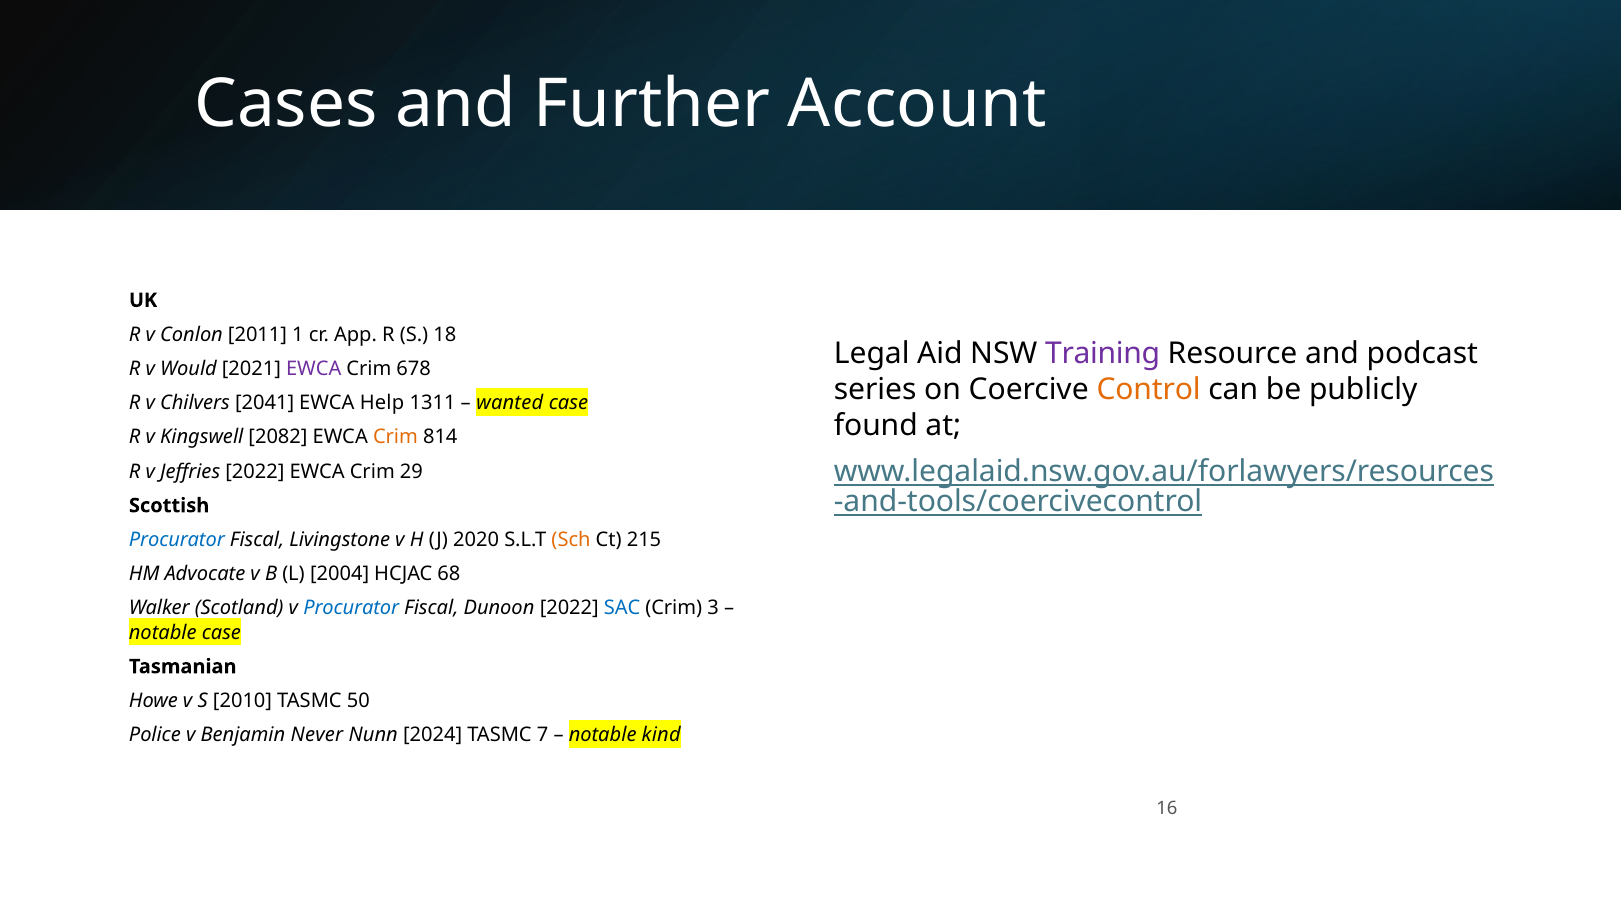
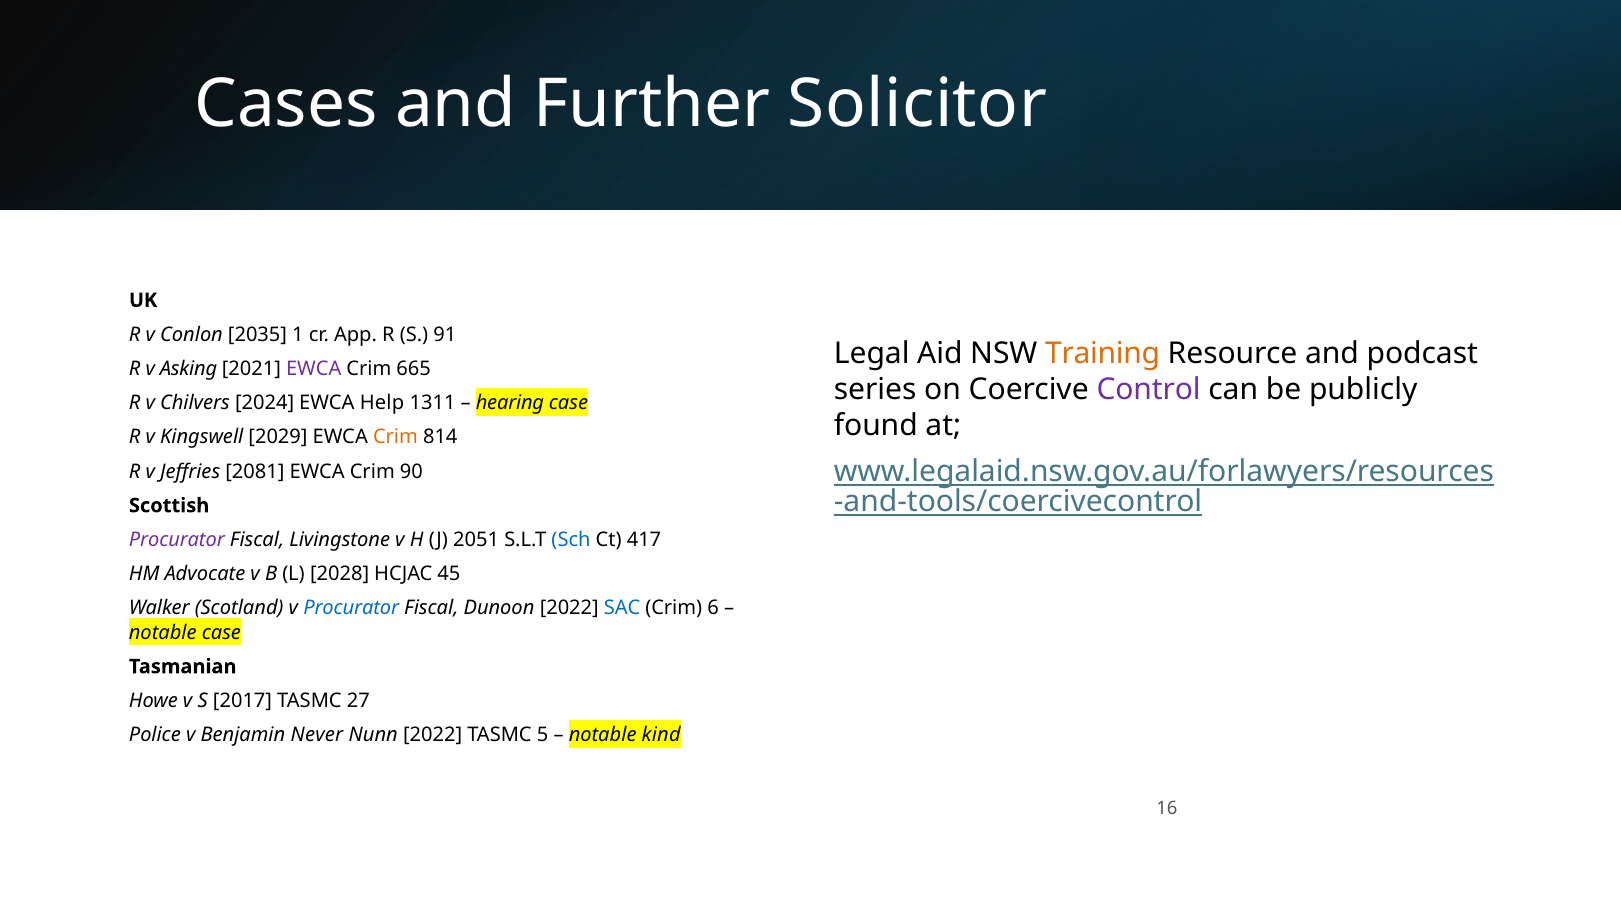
Account: Account -> Solicitor (917, 104)
2011: 2011 -> 2035 (258, 334)
18: 18 -> 91 (445, 334)
Training colour: purple -> orange (1103, 353)
Would: Would -> Asking (189, 369)
678: 678 -> 665 (414, 369)
Control colour: orange -> purple (1149, 389)
2041: 2041 -> 2024 (265, 403)
wanted: wanted -> hearing (510, 403)
2082: 2082 -> 2029 (278, 437)
Jeffries 2022: 2022 -> 2081 (255, 471)
29: 29 -> 90 (411, 471)
Procurator colour: blue -> purple (177, 540)
2020: 2020 -> 2051 (476, 540)
Sch colour: orange -> blue (571, 540)
215: 215 -> 417 (644, 540)
2004: 2004 -> 2028 (340, 574)
68: 68 -> 45 (449, 574)
3: 3 -> 6 (713, 608)
2010: 2010 -> 2017 (243, 701)
50: 50 -> 27 (358, 701)
Nunn 2024: 2024 -> 2022 (433, 735)
7: 7 -> 5 (543, 735)
